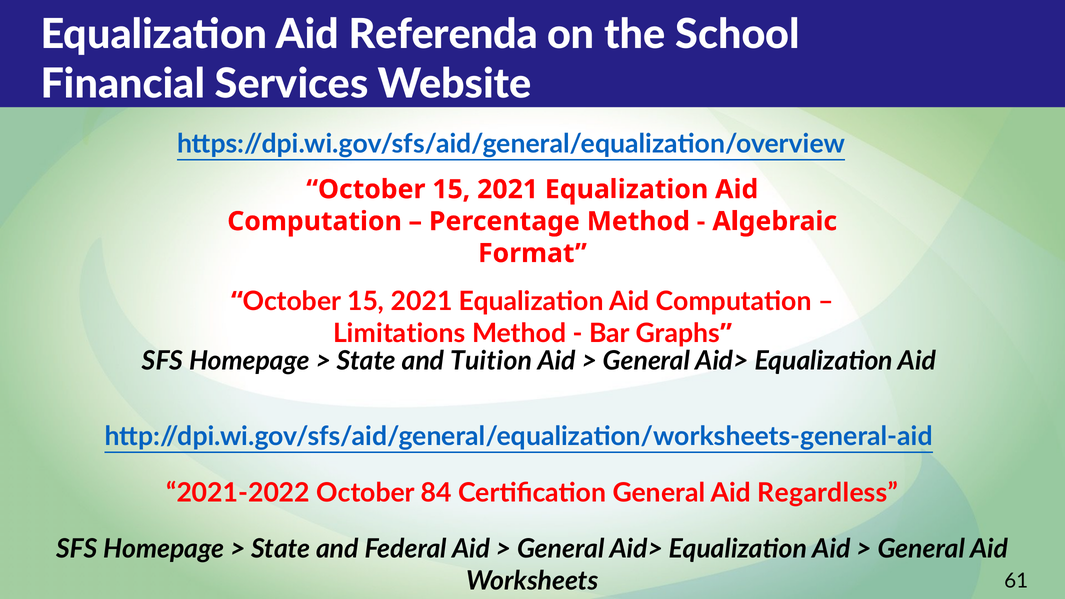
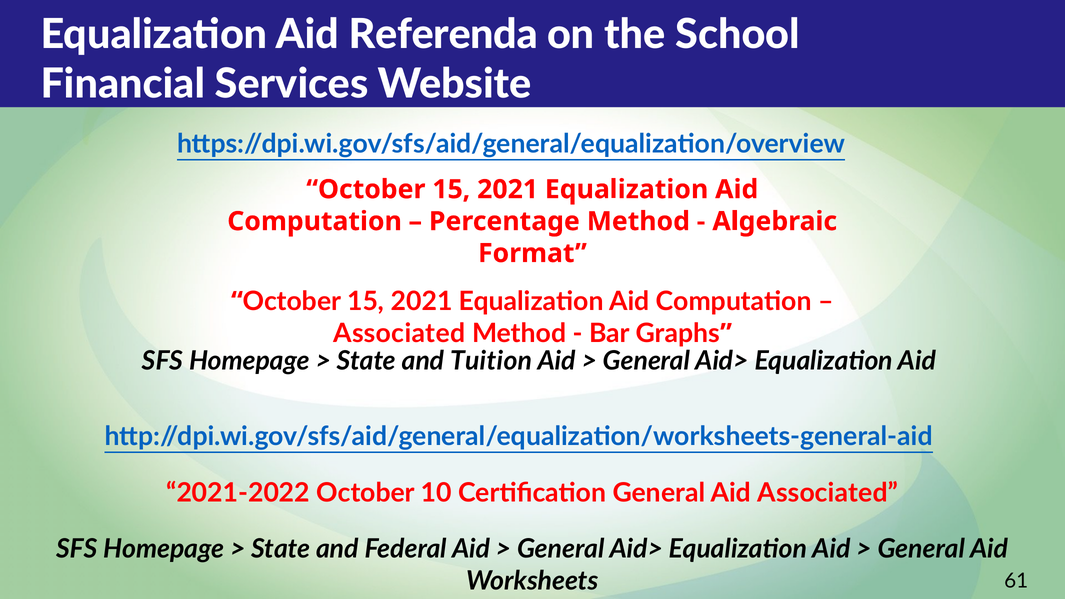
Limitations: Limitations -> Associated (399, 333)
84: 84 -> 10 (436, 493)
Aid Regardless: Regardless -> Associated (828, 493)
